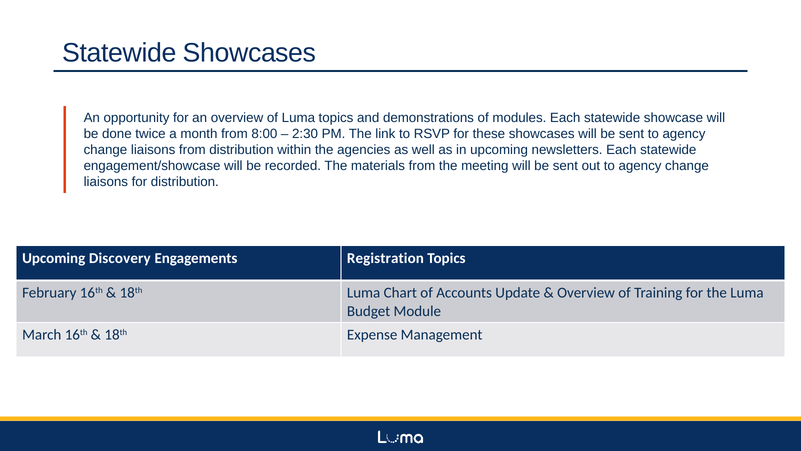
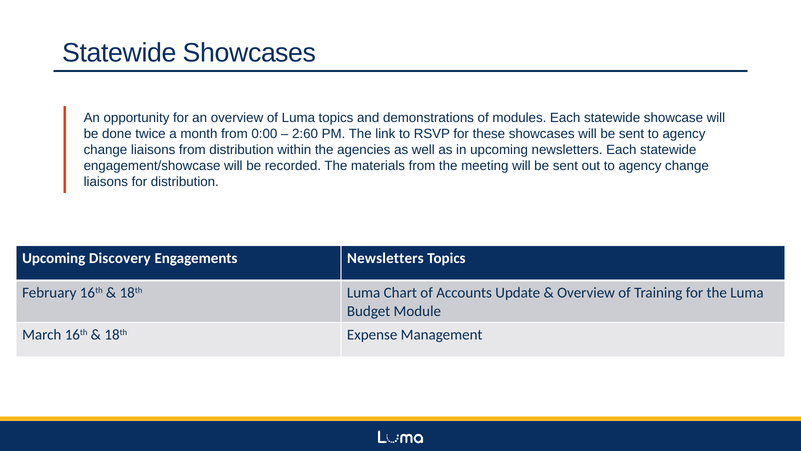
8:00: 8:00 -> 0:00 (264, 134)
2:30: 2:30 -> 2:60 (305, 134)
Engagements Registration: Registration -> Newsletters (385, 258)
